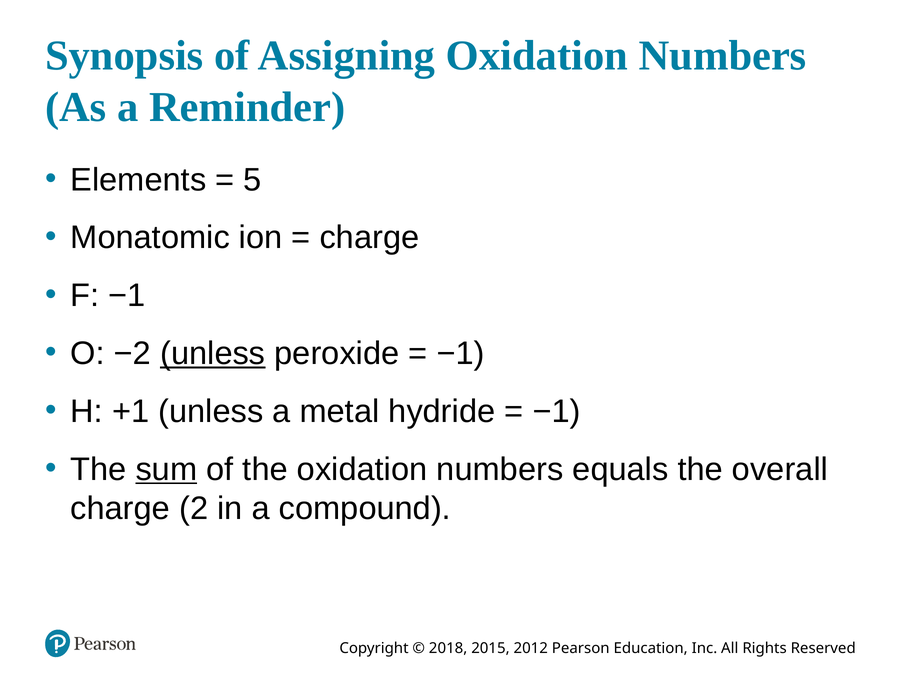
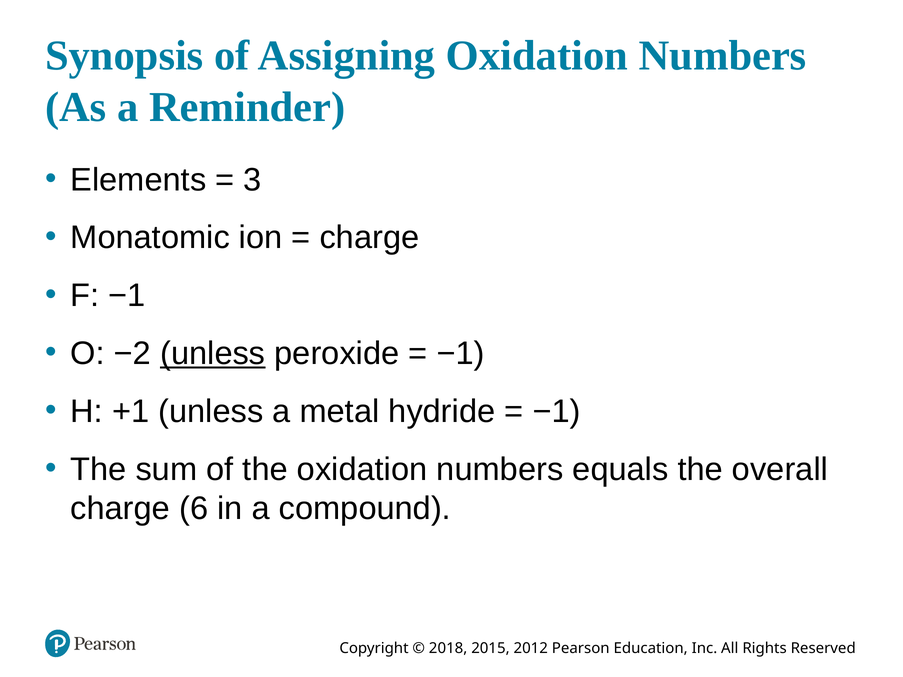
5: 5 -> 3 (253, 180)
sum underline: present -> none (166, 469)
2: 2 -> 6 (194, 509)
